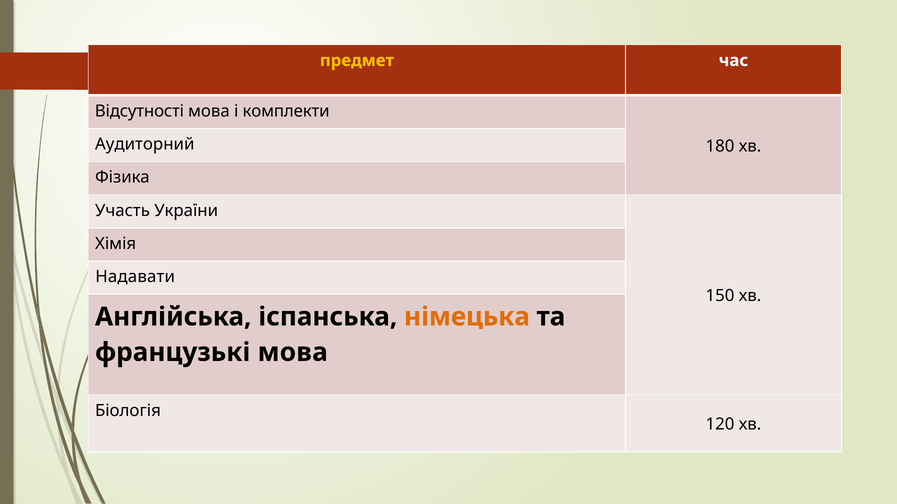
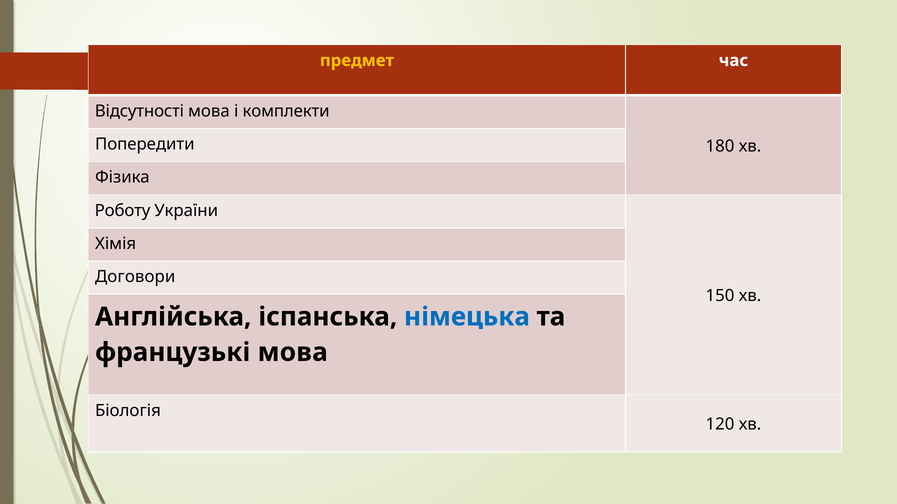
Аудиторний: Аудиторний -> Попередити (145, 144)
Участь: Участь -> Роботу (123, 211)
Надавати: Надавати -> Договори (135, 277)
німецька colour: orange -> blue (467, 317)
